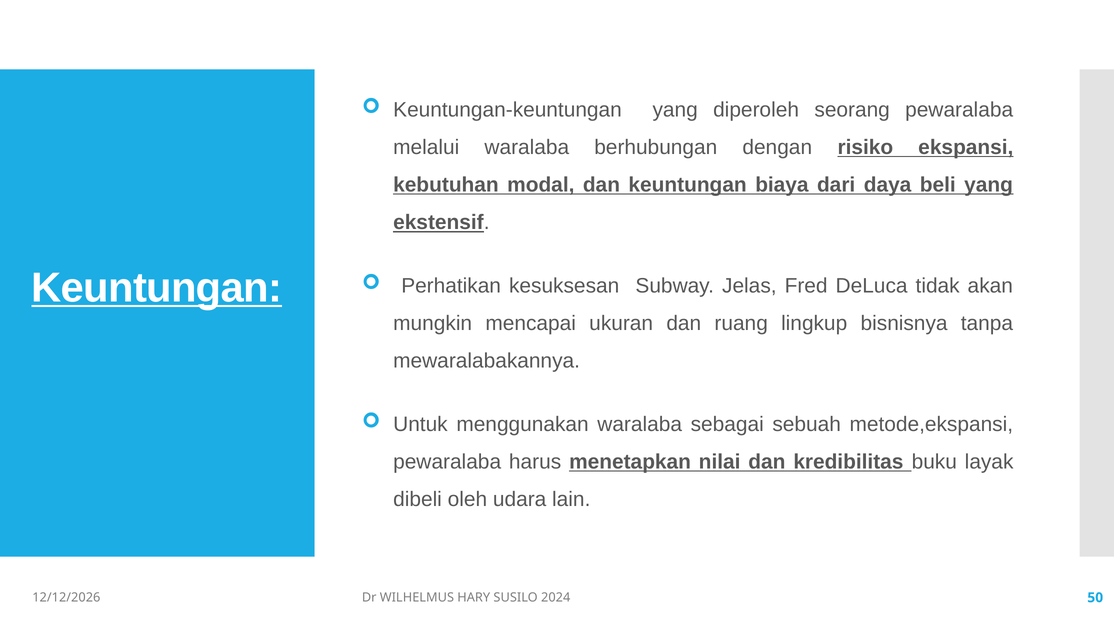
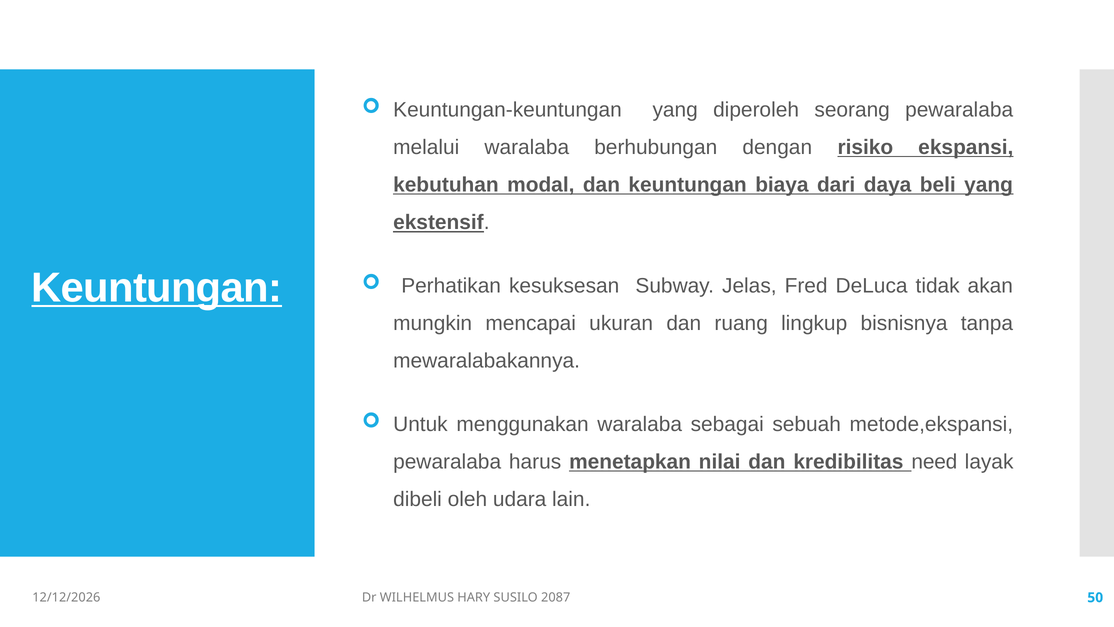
buku: buku -> need (934, 461)
2024: 2024 -> 2087 (556, 597)
